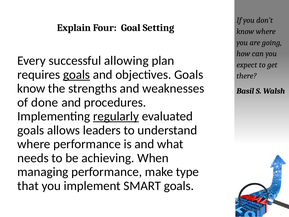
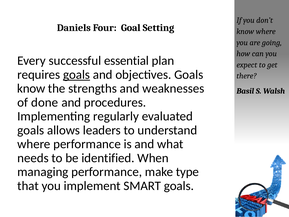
Explain: Explain -> Daniels (74, 28)
allowing: allowing -> essential (126, 61)
regularly underline: present -> none (116, 116)
achieving: achieving -> identified (108, 158)
